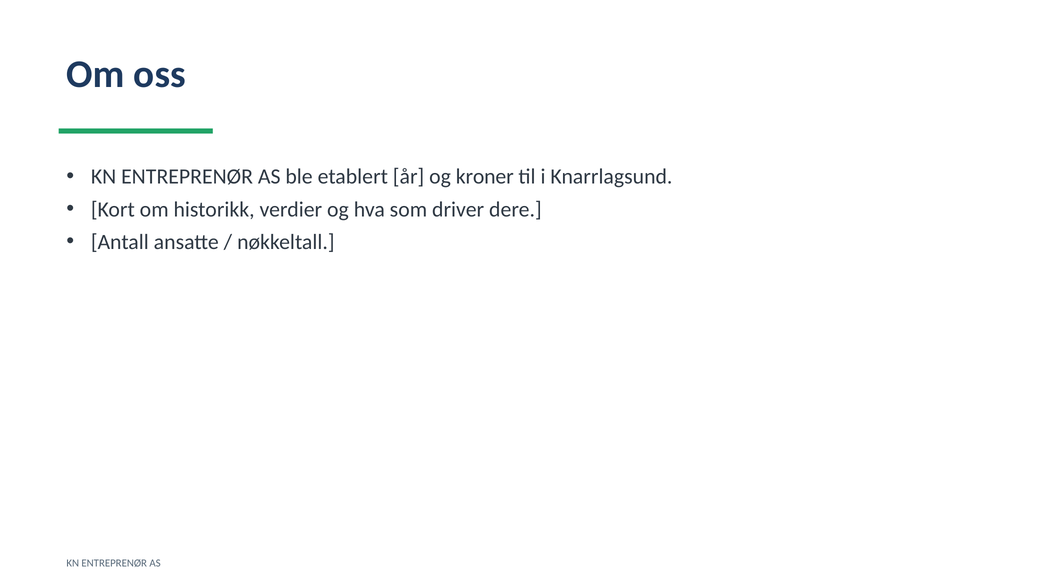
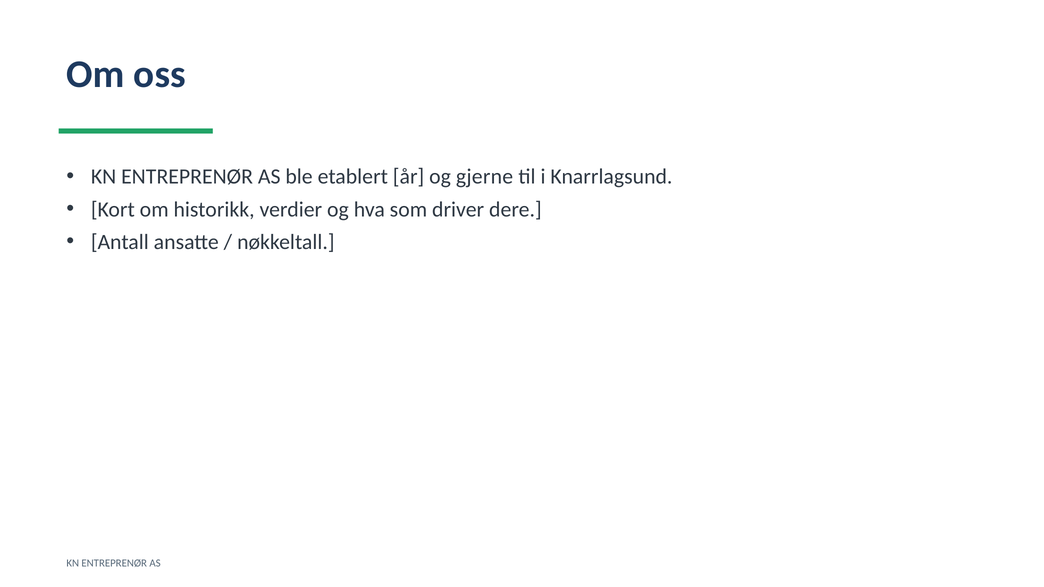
kroner: kroner -> gjerne (485, 177)
